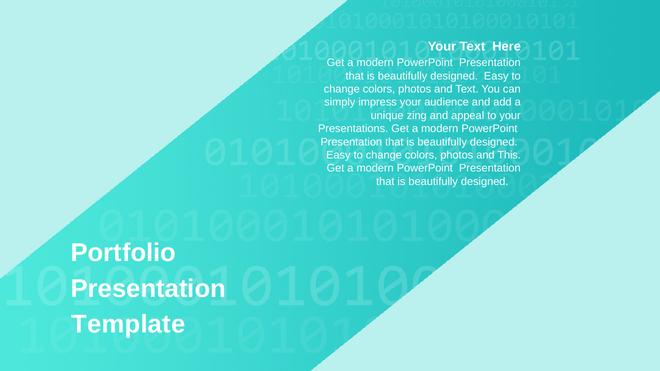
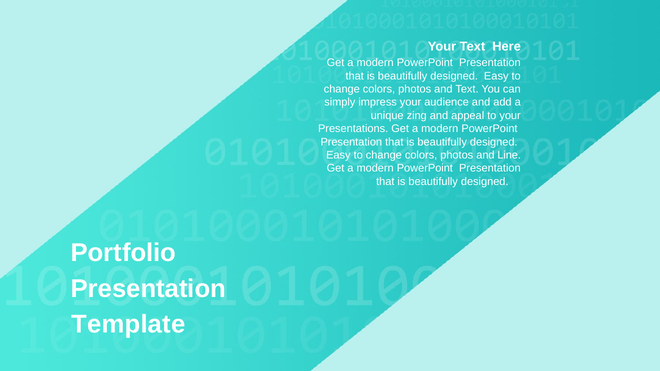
This: This -> Line (509, 155)
